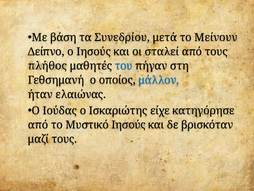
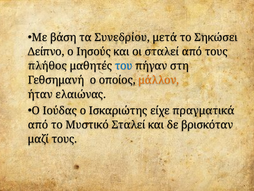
Μείνουν: Μείνουν -> Σηκώσει (216, 37)
μάλλον colour: blue -> orange (159, 80)
κατηγόρησε: κατηγόρησε -> πραγματικά (203, 110)
Μυστικό Ιησούς: Ιησούς -> Σταλεί (129, 125)
